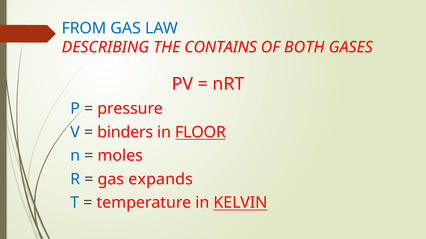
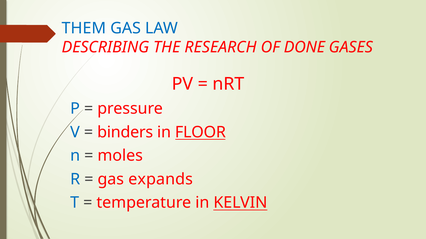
FROM: FROM -> THEM (84, 28)
CONTAINS: CONTAINS -> RESEARCH (221, 47)
BOTH: BOTH -> DONE (304, 47)
